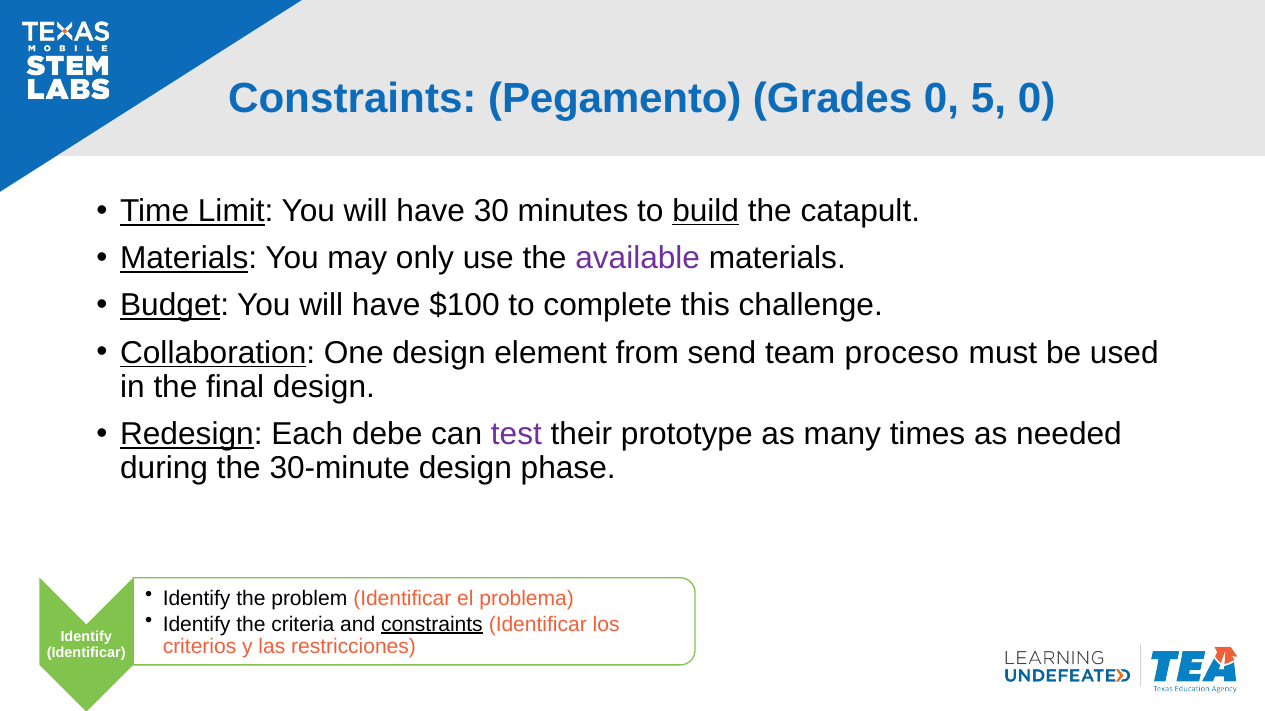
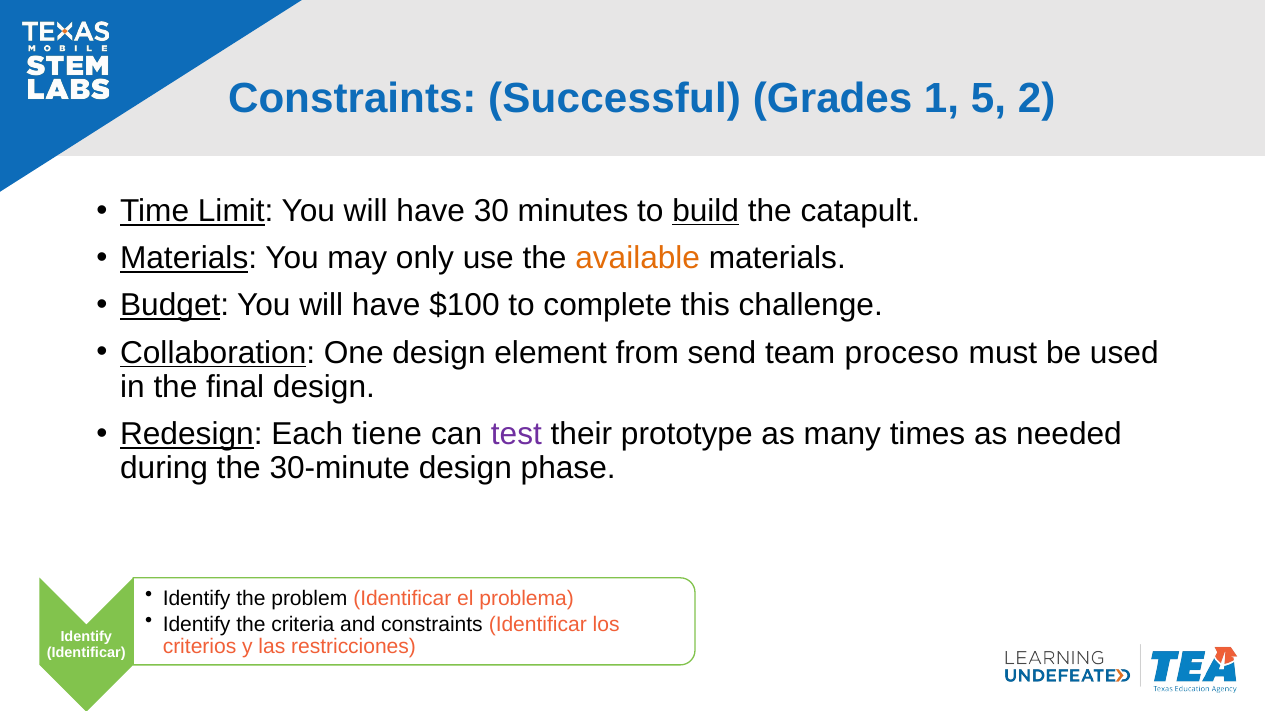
Pegamento: Pegamento -> Successful (615, 99)
Grades 0: 0 -> 1 (942, 99)
5 0: 0 -> 2 (1037, 99)
available colour: purple -> orange (638, 258)
debe: debe -> tiene (387, 434)
constraints underline: present -> none (432, 625)
